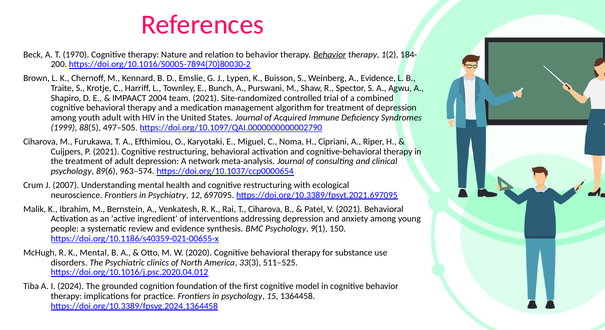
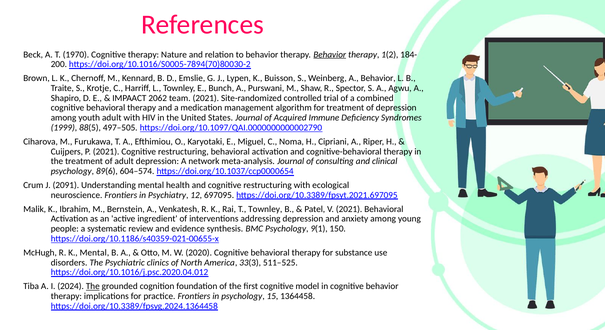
A Evidence: Evidence -> Behavior (378, 78)
2004: 2004 -> 2062 (158, 98)
963–574: 963–574 -> 604–574 (137, 171)
2007: 2007 -> 2091 (66, 185)
T Ciharova: Ciharova -> Townley (265, 209)
The underline: none -> present (93, 286)
